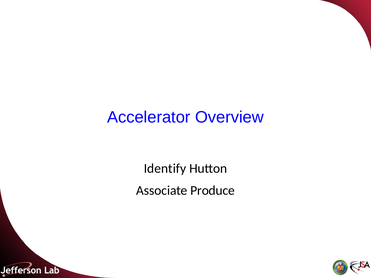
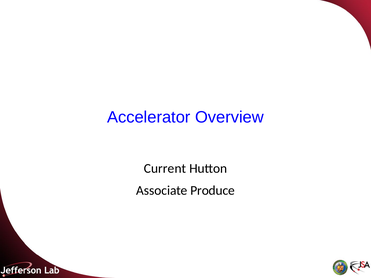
Identify: Identify -> Current (165, 169)
